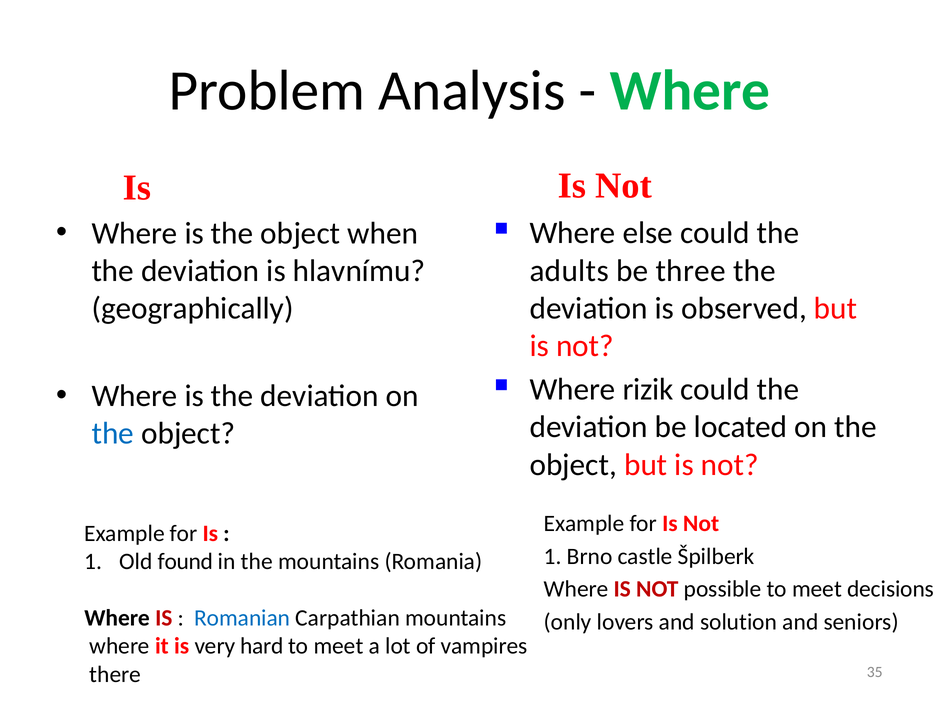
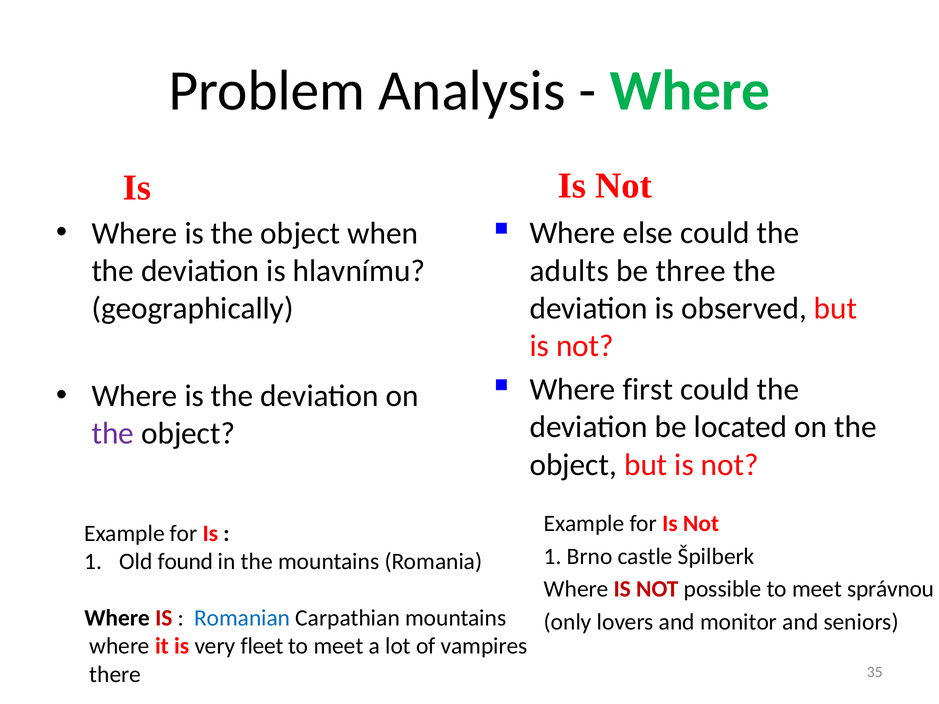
rizik: rizik -> first (648, 390)
the colour: blue -> purple (113, 434)
decisions: decisions -> správnou (891, 589)
solution: solution -> monitor (739, 622)
hard: hard -> fleet (262, 646)
